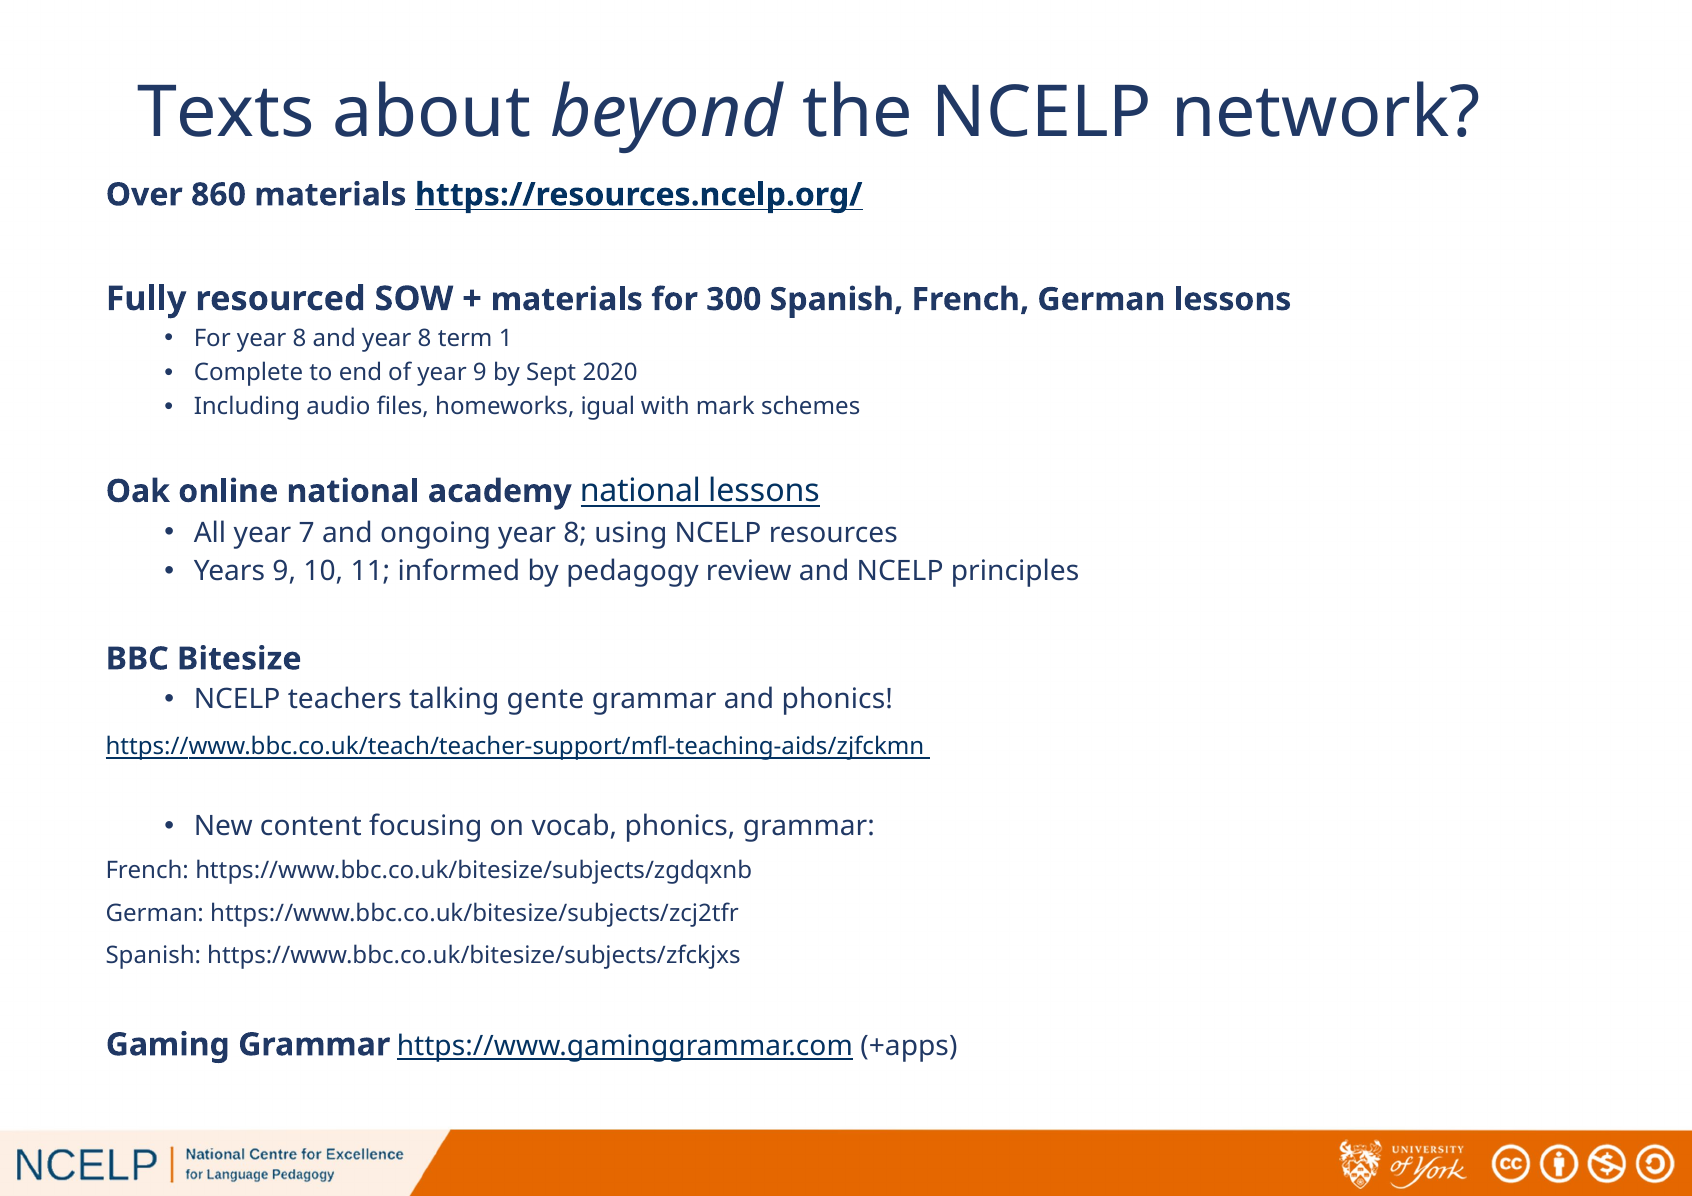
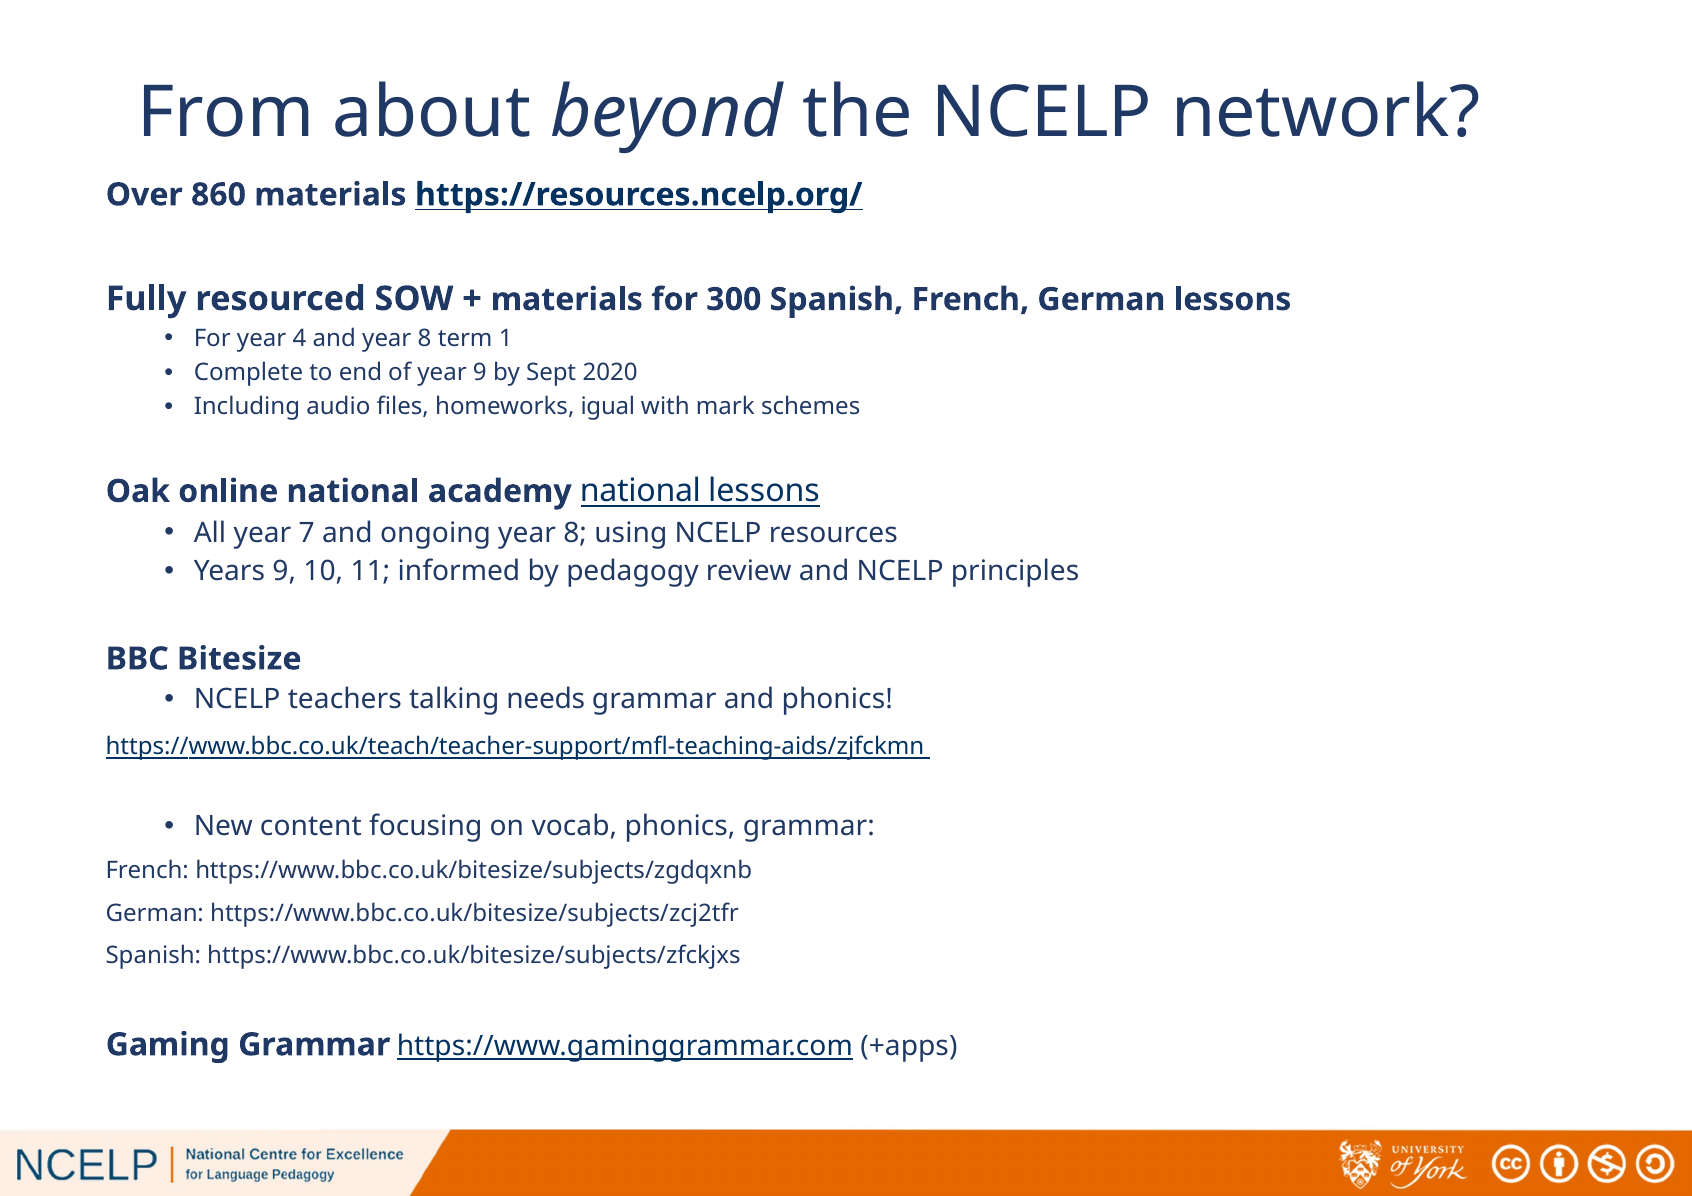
Texts: Texts -> From (226, 112)
For year 8: 8 -> 4 (300, 339)
gente: gente -> needs (546, 700)
